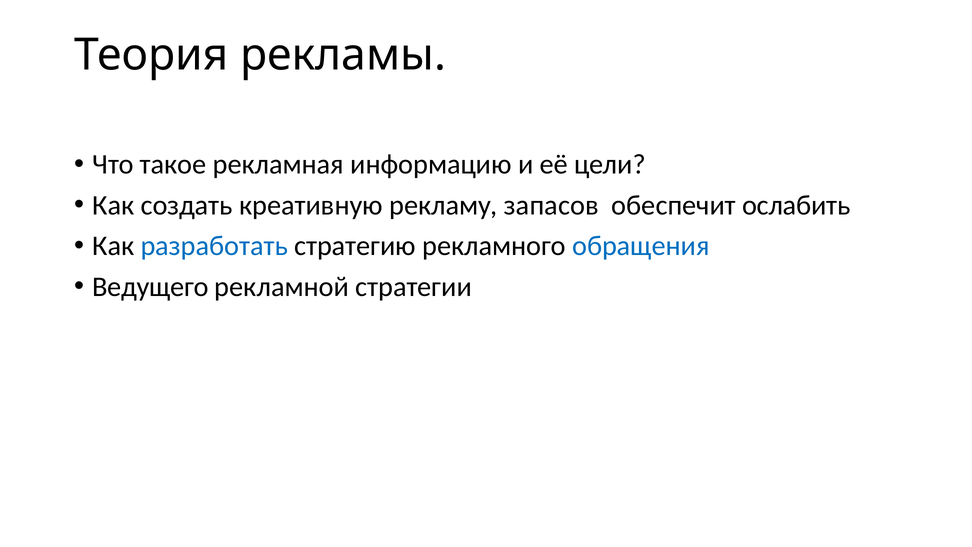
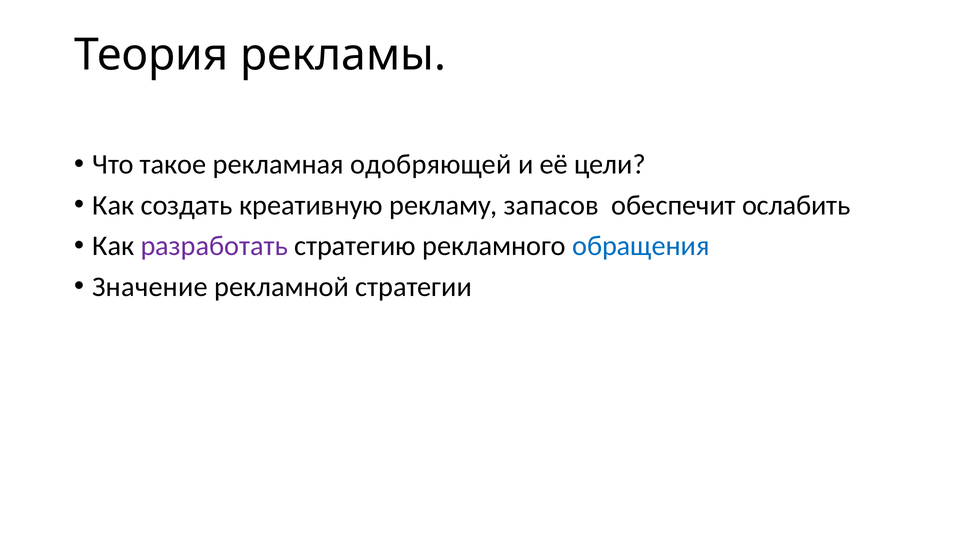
информацию: информацию -> одобряющей (431, 164)
разработать colour: blue -> purple (214, 246)
Ведущего: Ведущего -> Значение (150, 287)
